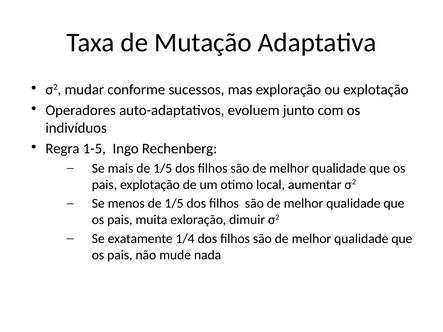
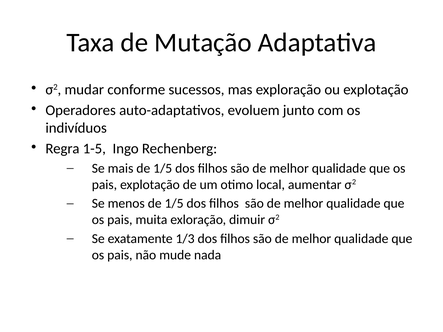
1/4: 1/4 -> 1/3 (185, 239)
